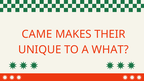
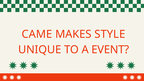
THEIR: THEIR -> STYLE (110, 34)
WHAT: WHAT -> EVENT (110, 50)
